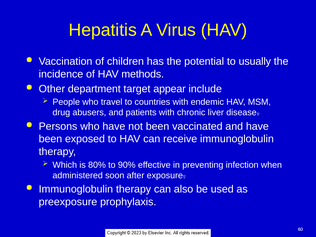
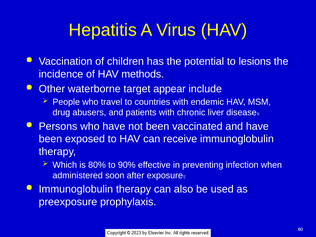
usually: usually -> lesions (255, 61)
department: department -> waterborne (94, 89)
